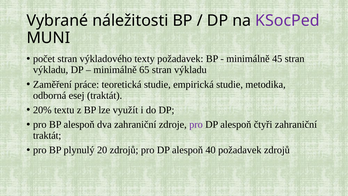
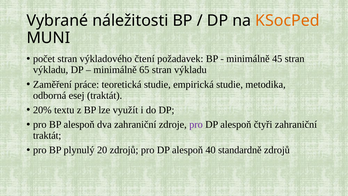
KSocPed colour: purple -> orange (287, 21)
texty: texty -> čtení (145, 59)
40 požadavek: požadavek -> standardně (240, 150)
